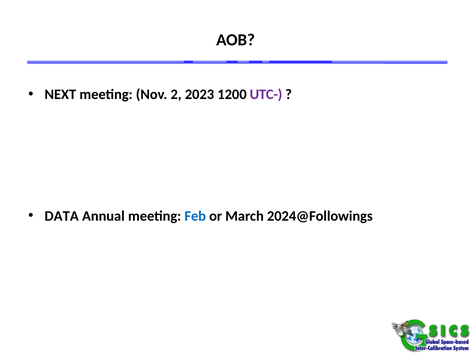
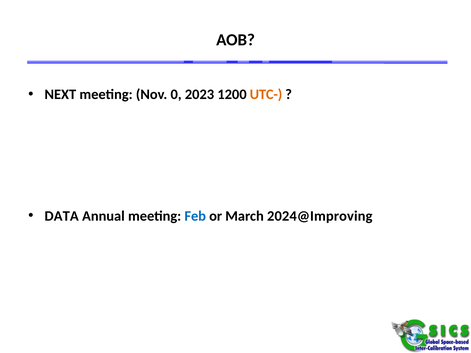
2: 2 -> 0 (176, 94)
UTC- colour: purple -> orange (266, 94)
2024@Followings: 2024@Followings -> 2024@Improving (320, 216)
